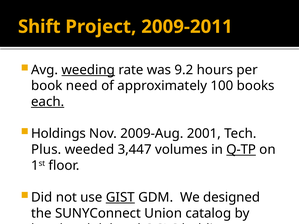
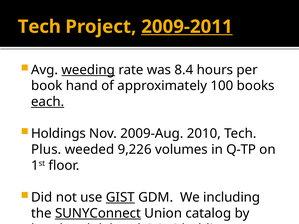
Shift: Shift -> Tech (39, 27)
2009-2011 underline: none -> present (187, 27)
9.2: 9.2 -> 8.4 (184, 70)
book need: need -> hand (82, 86)
2001: 2001 -> 2010 (204, 134)
3,447: 3,447 -> 9,226 (135, 150)
Q-TP underline: present -> none (241, 150)
designed: designed -> including (232, 198)
SUNYConnect underline: none -> present (98, 213)
